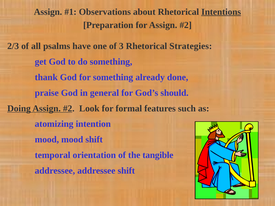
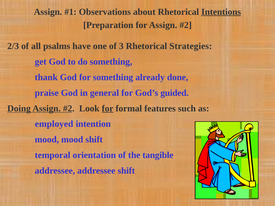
should: should -> guided (175, 93)
for underline: none -> present (108, 109)
atomizing: atomizing -> employed (54, 124)
